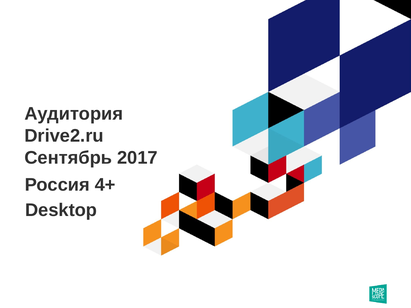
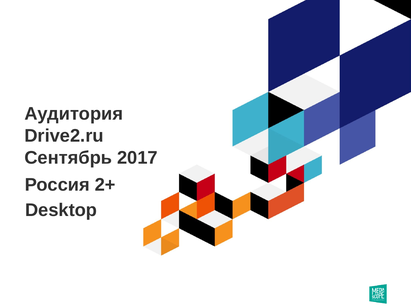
4+: 4+ -> 2+ (105, 185)
